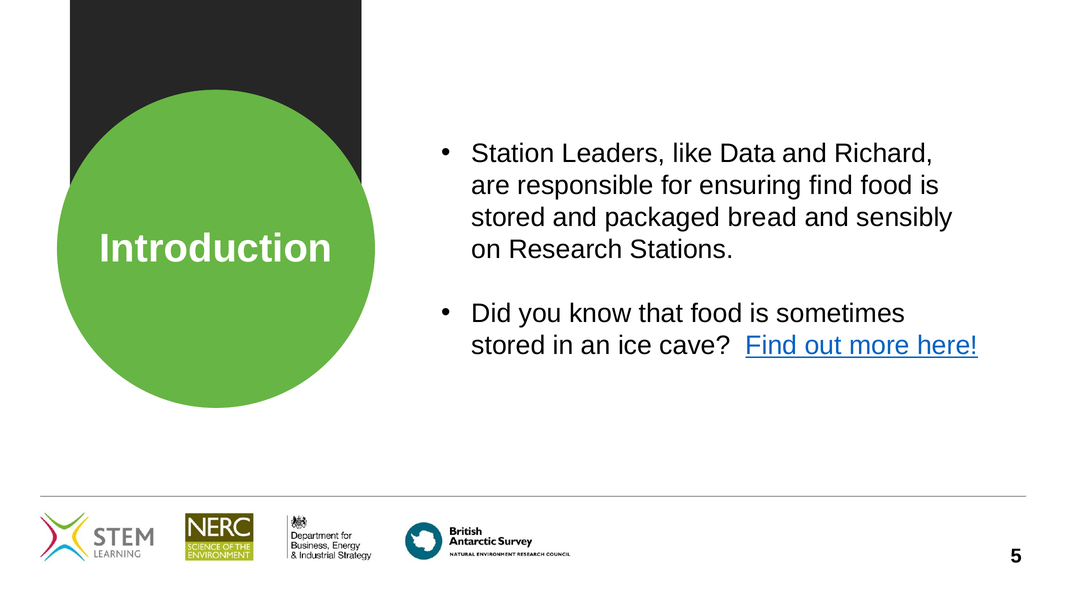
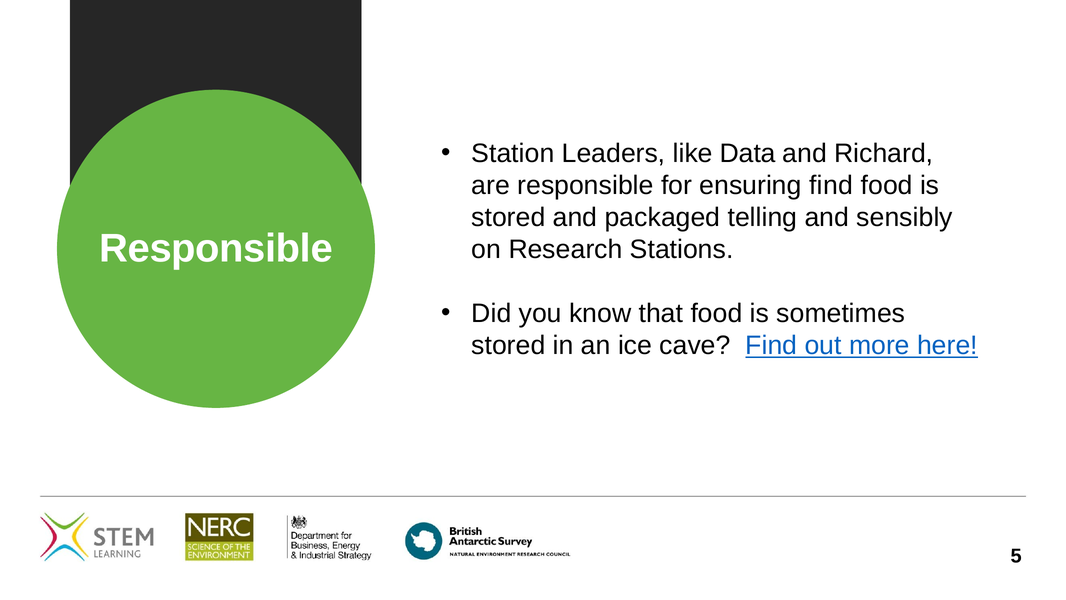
bread: bread -> telling (762, 217)
Introduction: Introduction -> Responsible (216, 248)
